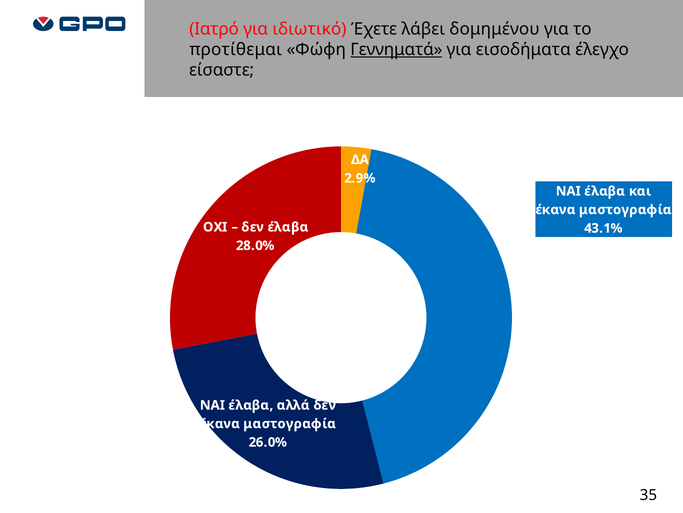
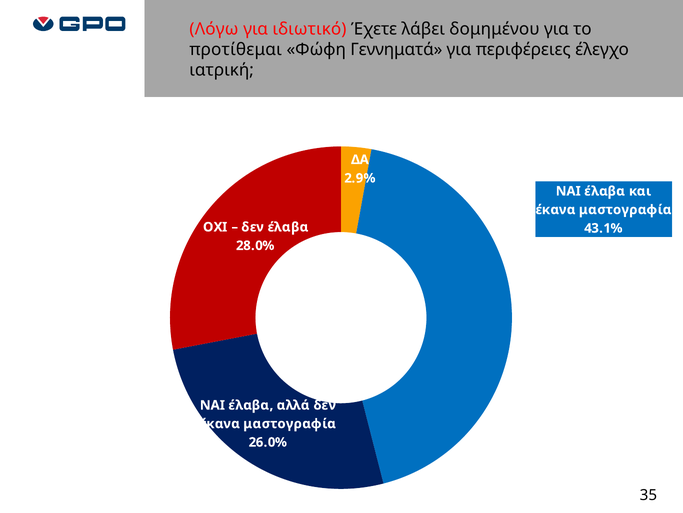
Ιατρό: Ιατρό -> Λόγω (214, 29)
Γεννηματά underline: present -> none (396, 50)
εισοδήματα: εισοδήματα -> περιφέρειες (523, 50)
είσαστε: είσαστε -> ιατρική (222, 70)
